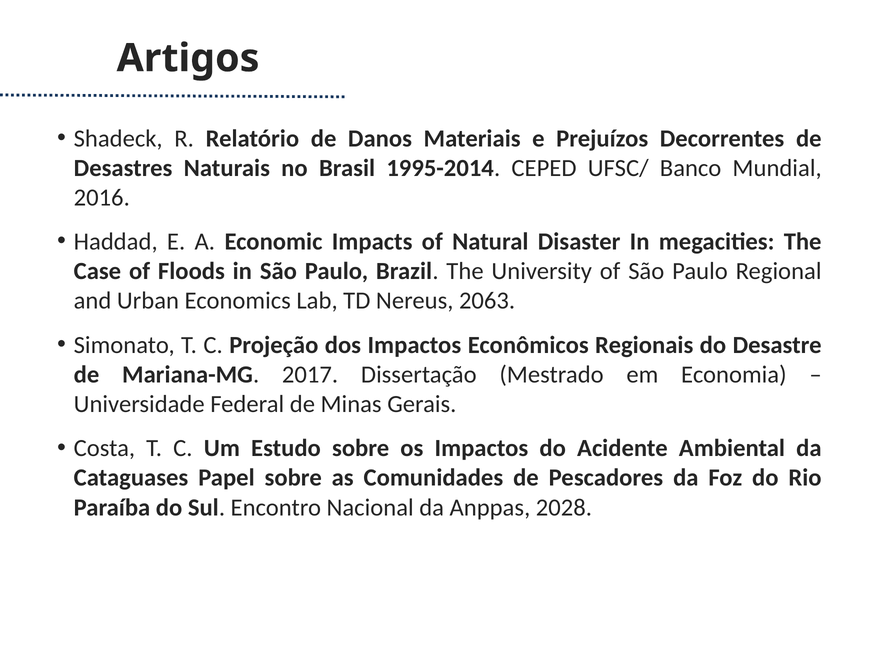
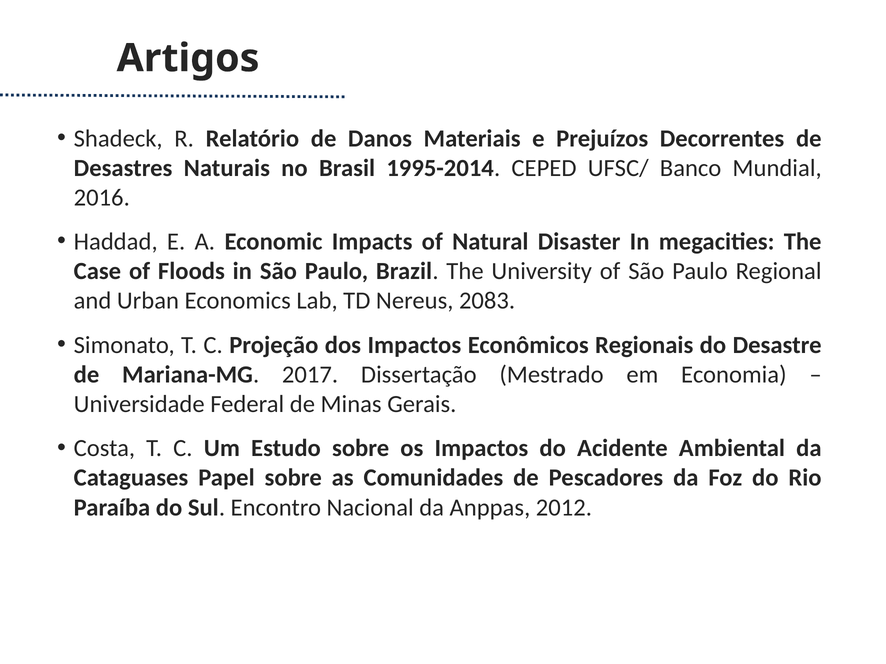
2063: 2063 -> 2083 (487, 301)
2028: 2028 -> 2012 (564, 508)
